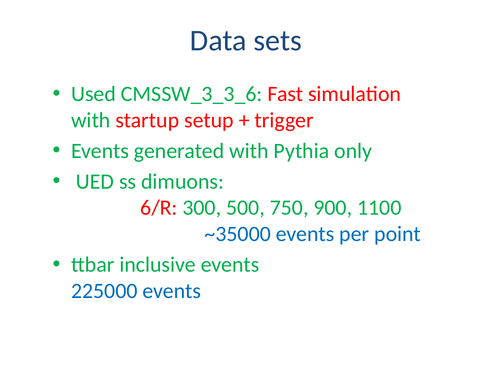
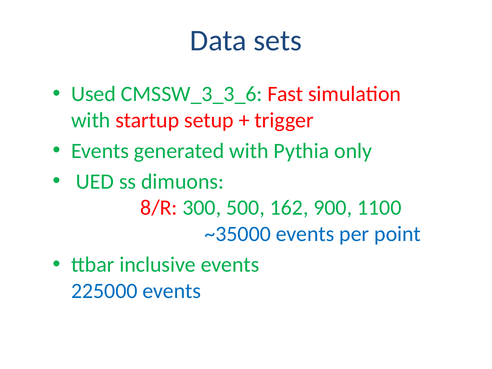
6/R: 6/R -> 8/R (159, 208)
750: 750 -> 162 (289, 208)
